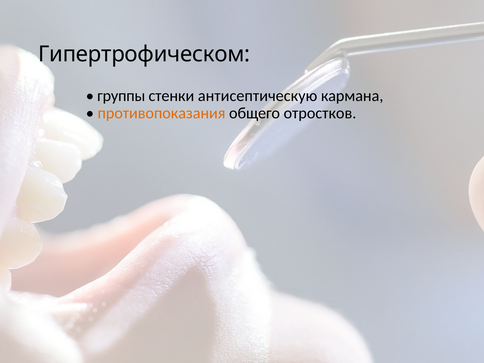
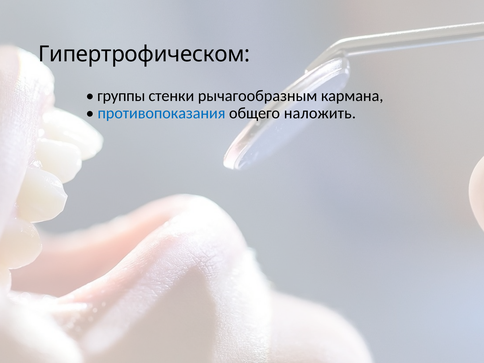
антисептическую: антисептическую -> рычагообразным (258, 96)
противопоказания colour: orange -> blue (161, 113)
отростков: отростков -> наложить (320, 113)
